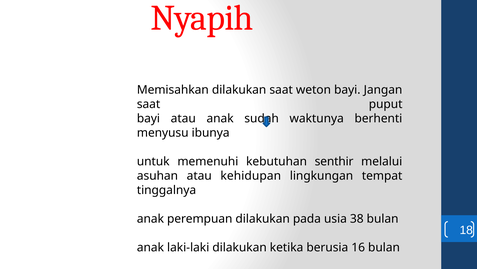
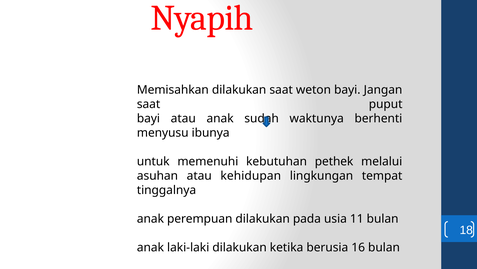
senthir: senthir -> pethek (334, 161)
38: 38 -> 11 (357, 218)
